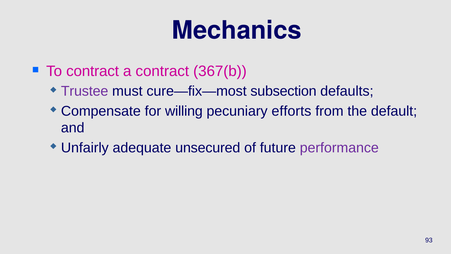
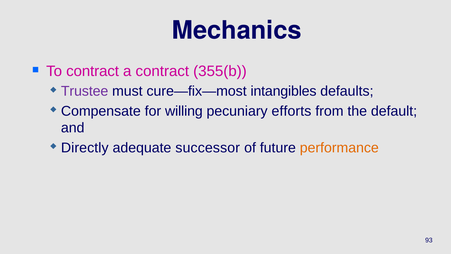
367(b: 367(b -> 355(b (220, 71)
subsection: subsection -> intangibles (284, 91)
Unfairly: Unfairly -> Directly (85, 148)
unsecured: unsecured -> successor (208, 148)
performance colour: purple -> orange (339, 148)
